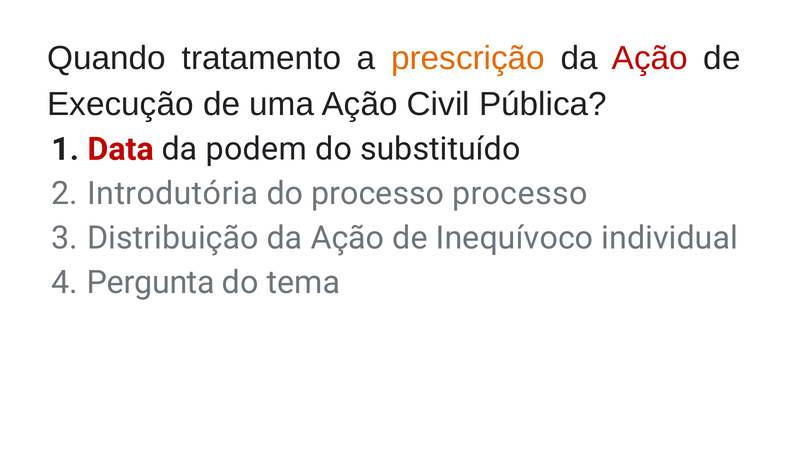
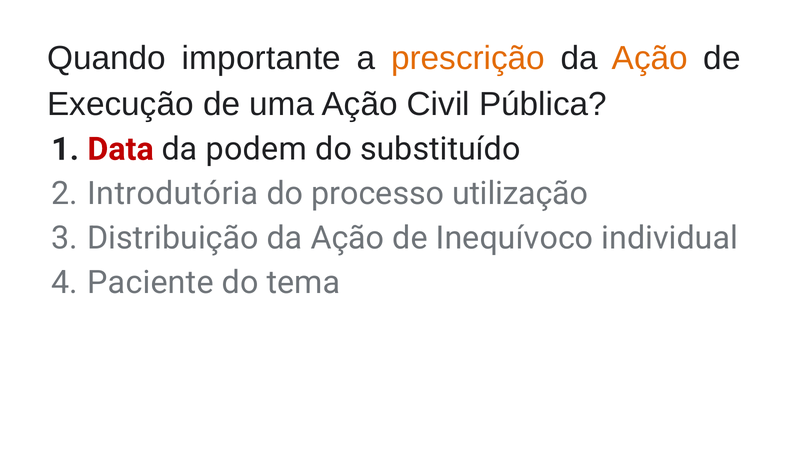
tratamento: tratamento -> importante (261, 58)
Ação colour: red -> orange (650, 58)
processo processo: processo -> utilização (520, 194)
Pergunta: Pergunta -> Paciente (151, 283)
